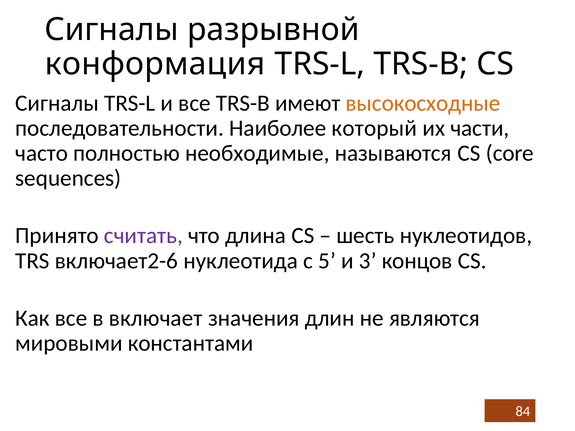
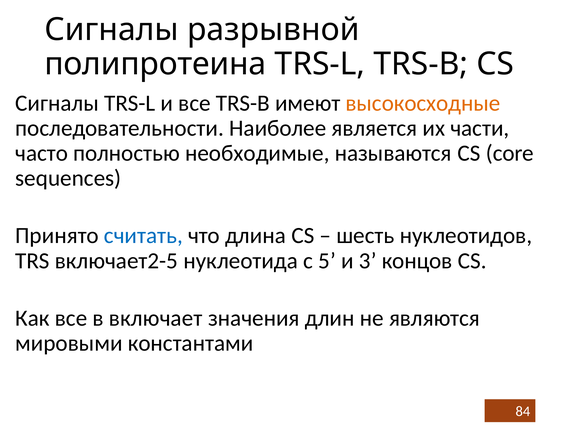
конформация: конформация -> полипротеина (155, 64)
который: который -> является (374, 128)
считать colour: purple -> blue (143, 236)
включает2-6: включает2-6 -> включает2-5 (116, 261)
